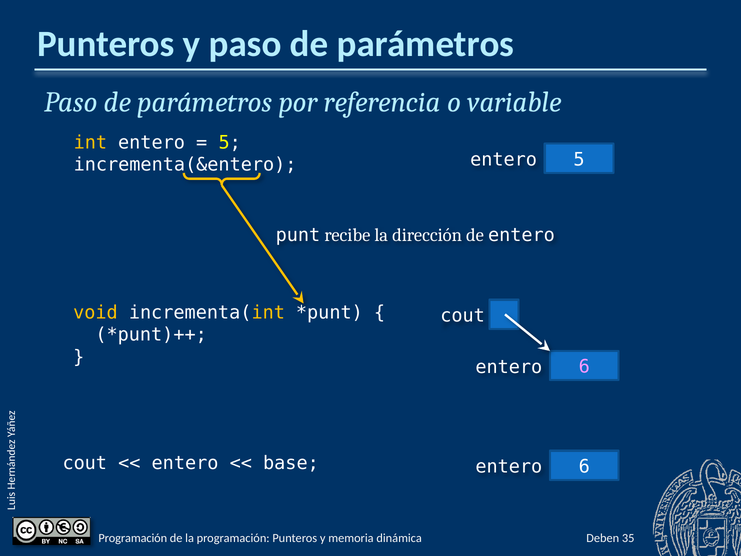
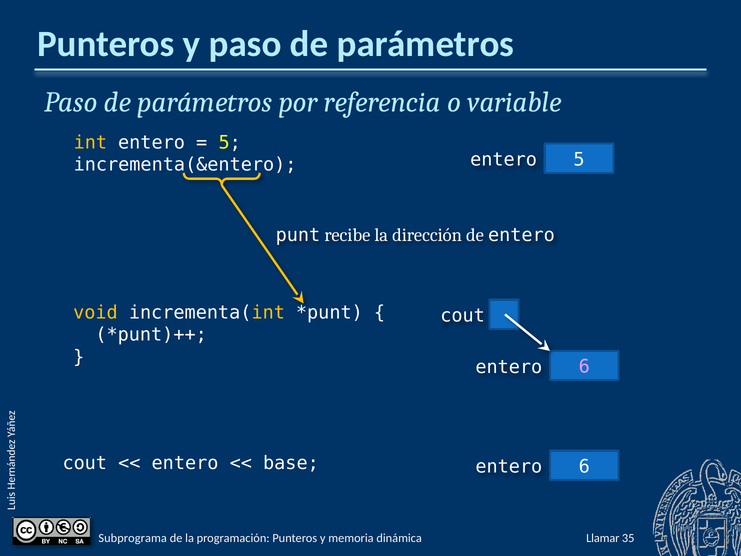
Programación: Programación -> Subprograma (133, 538)
Deben: Deben -> Llamar (603, 538)
